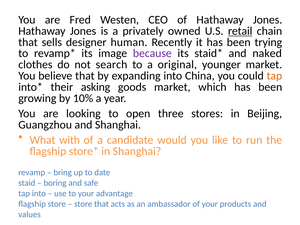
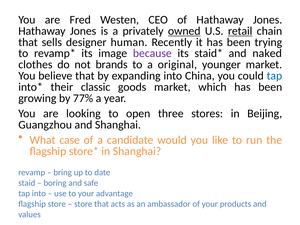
owned underline: none -> present (184, 31)
search: search -> brands (112, 65)
tap colour: orange -> blue (274, 76)
asking: asking -> classic (96, 87)
10%: 10% -> 77% (83, 98)
with: with -> case (70, 140)
